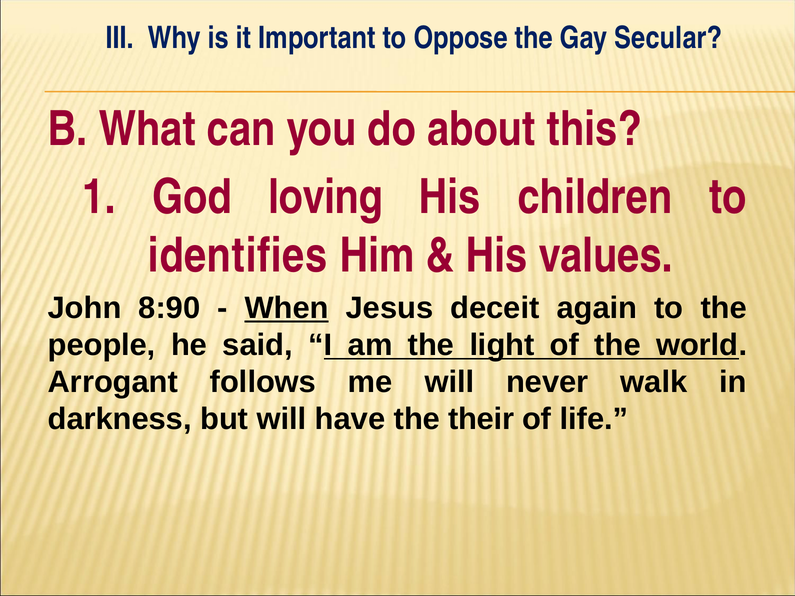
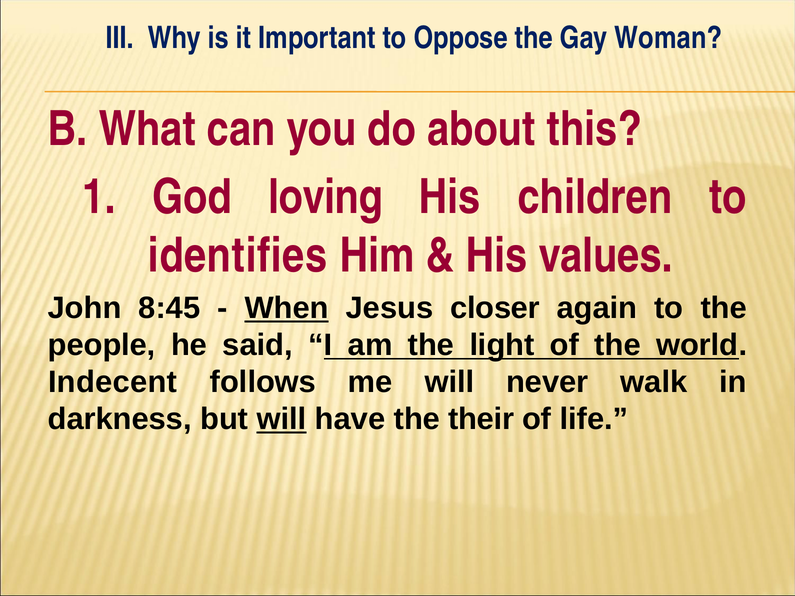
Secular: Secular -> Woman (668, 38)
8:90: 8:90 -> 8:45 (169, 308)
deceit: deceit -> closer (495, 308)
Arrogant: Arrogant -> Indecent (113, 382)
will underline: none -> present (282, 419)
